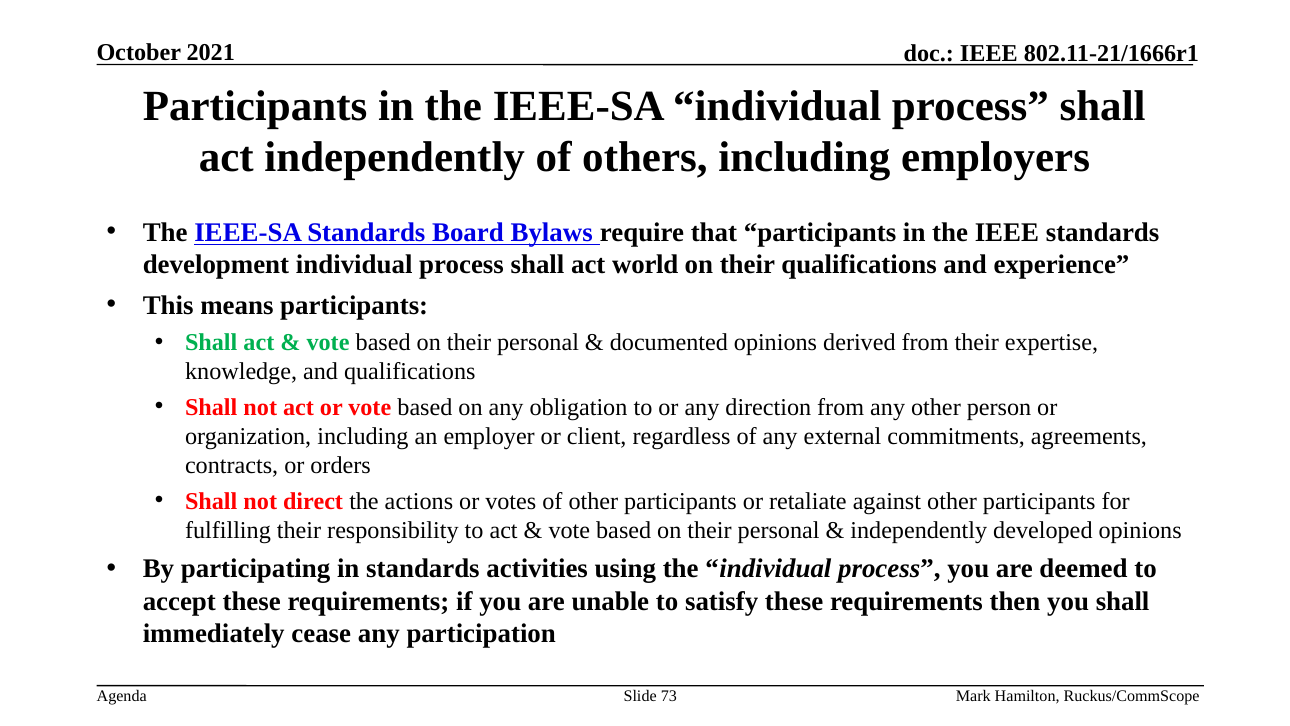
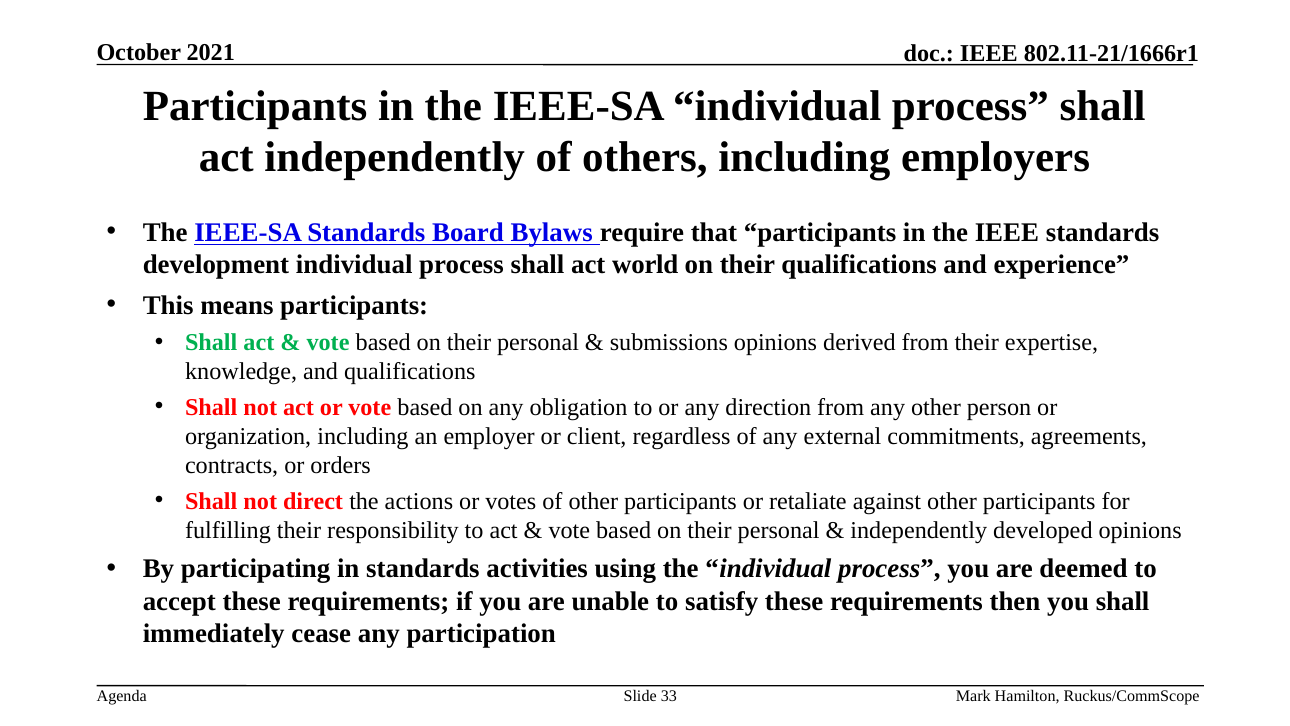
documented: documented -> submissions (669, 342)
73: 73 -> 33 (669, 696)
